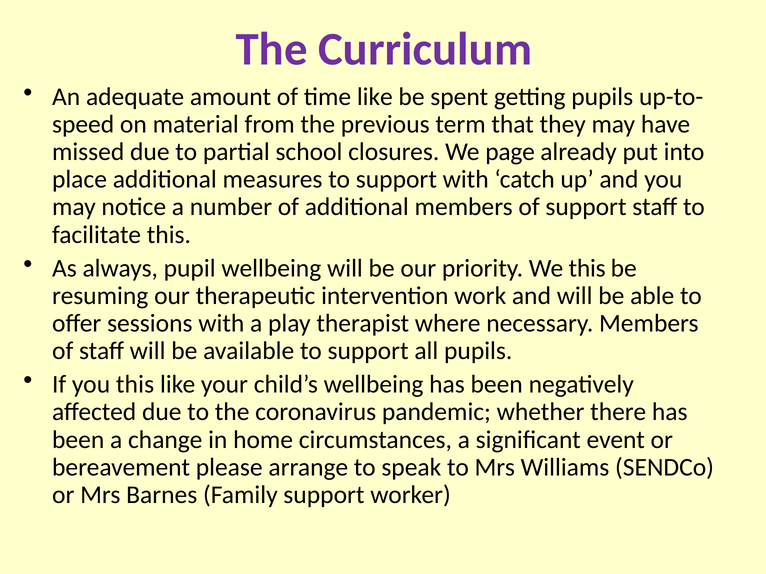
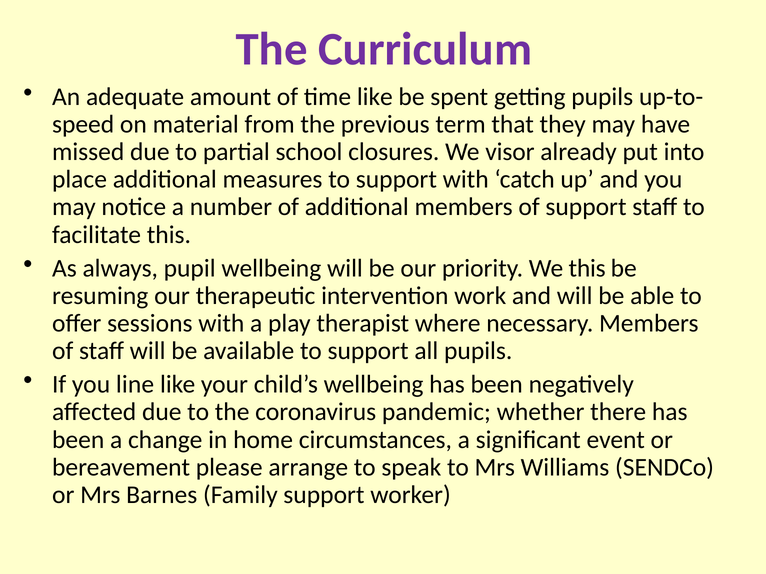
page: page -> visor (510, 152)
you this: this -> line (135, 385)
